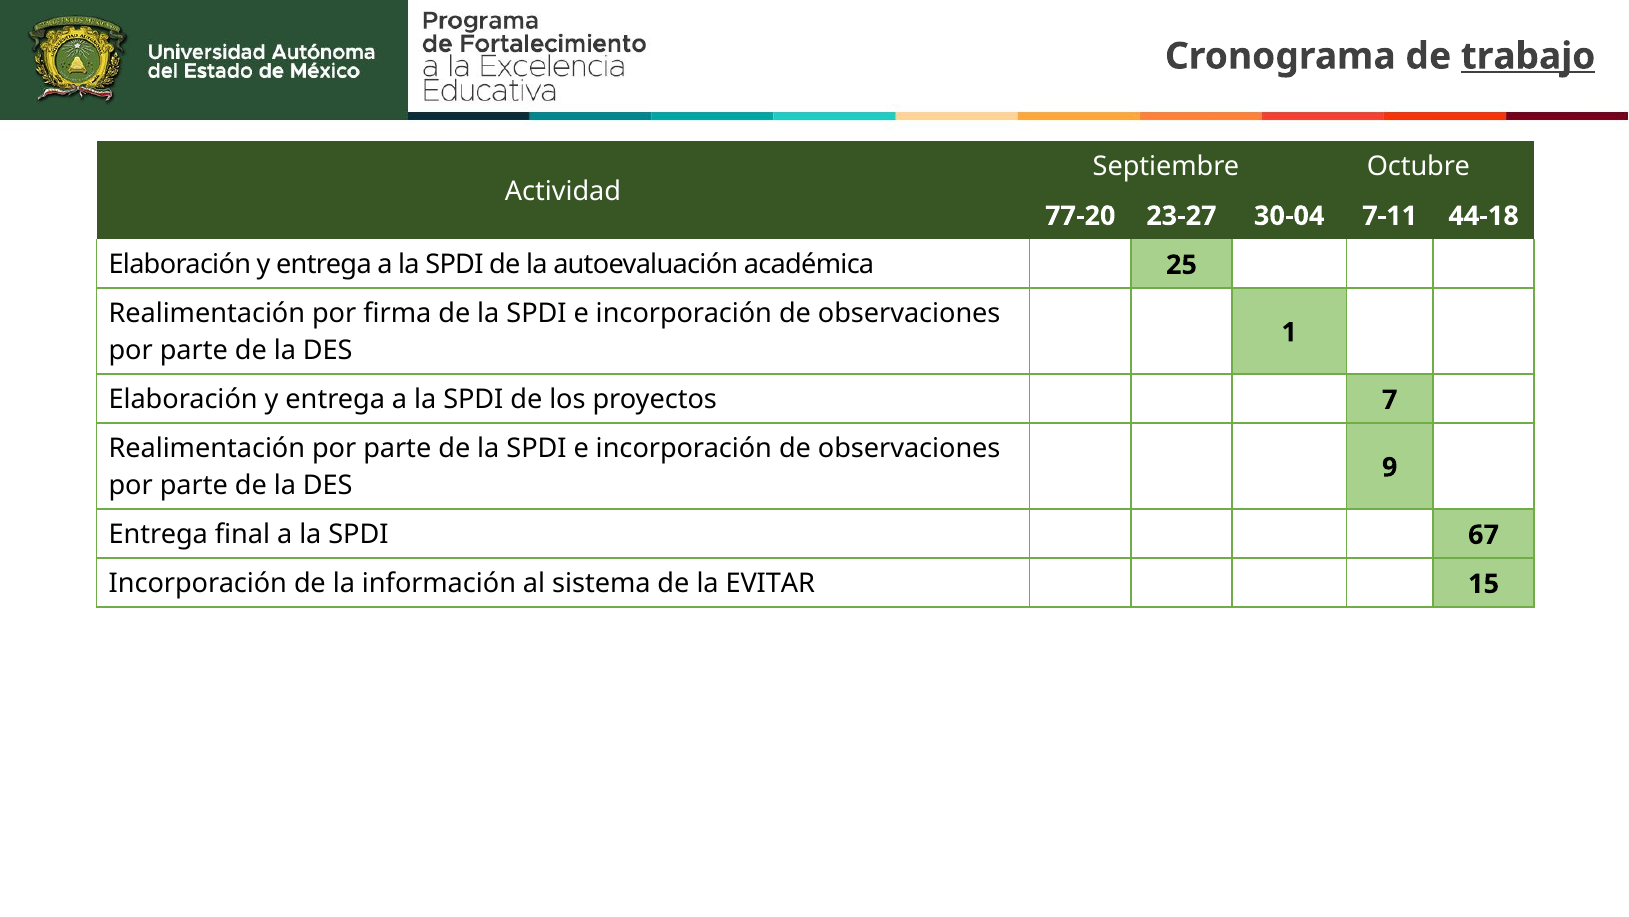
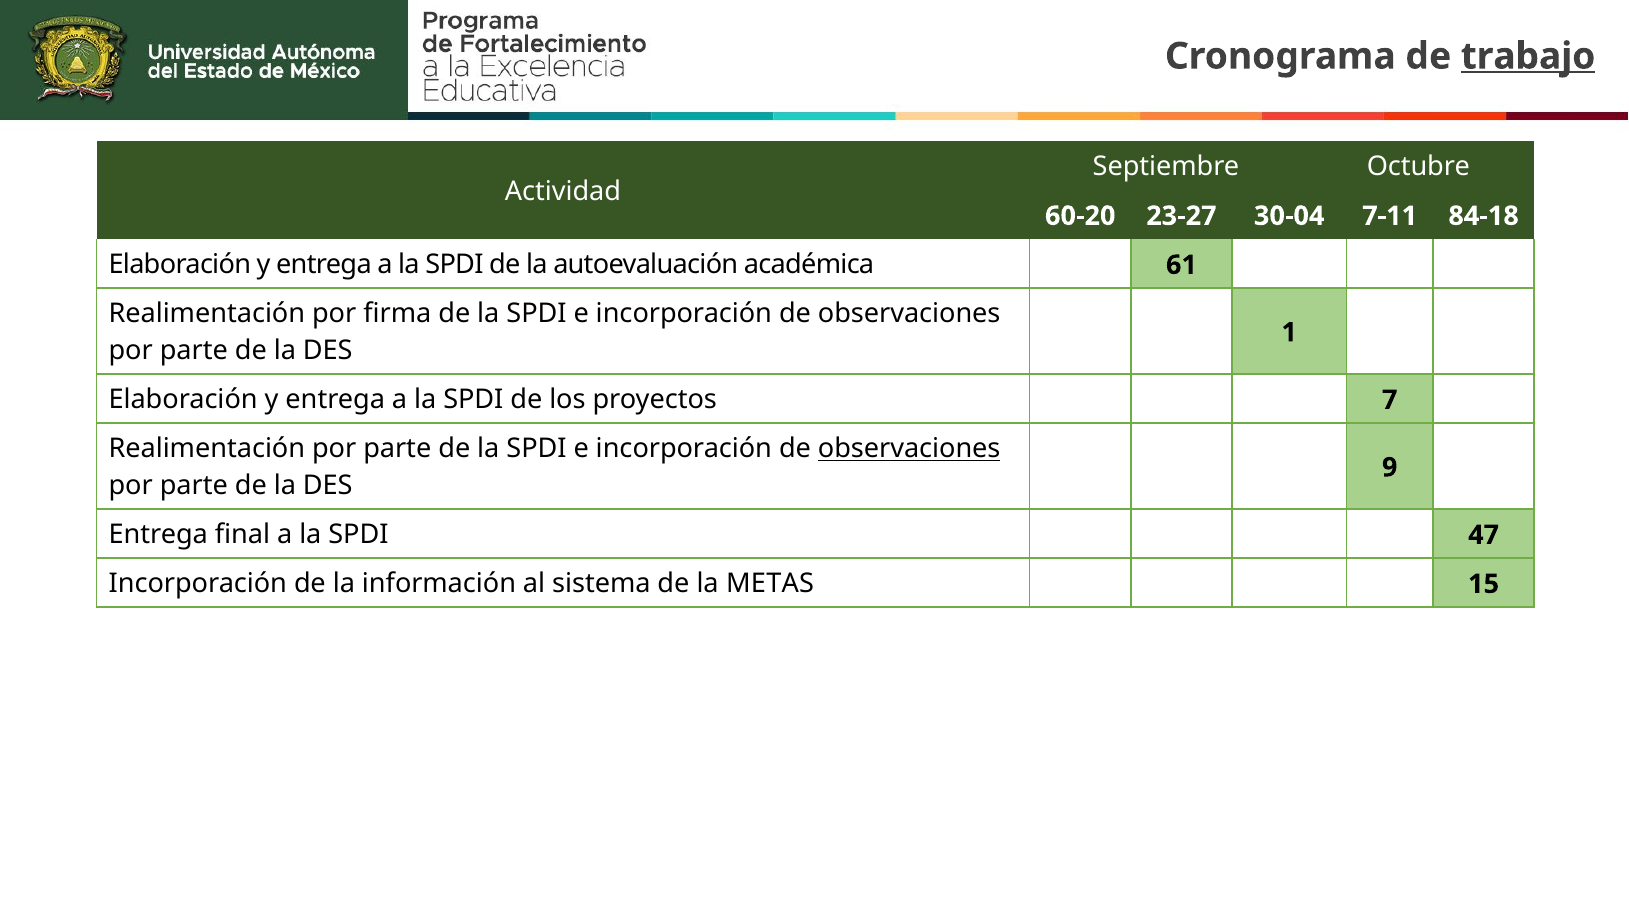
77-20: 77-20 -> 60-20 (1080, 216)
44-18: 44-18 -> 84-18 (1484, 216)
25: 25 -> 61 (1181, 265)
observaciones underline: none -> present (909, 449)
67: 67 -> 47 (1484, 535)
EVITAR: EVITAR -> METAS (770, 584)
